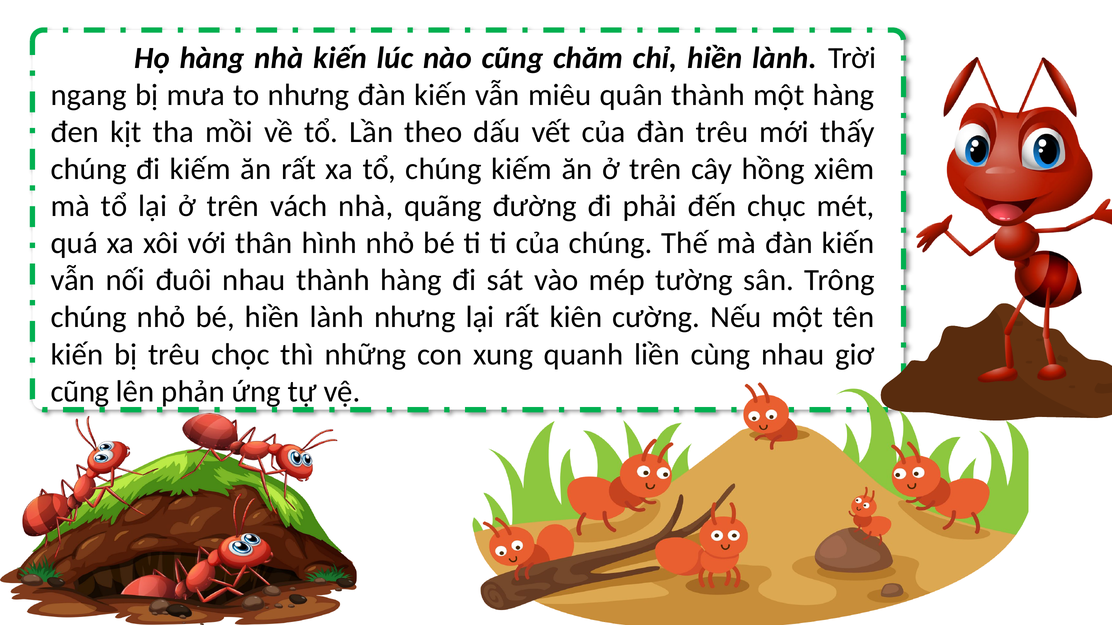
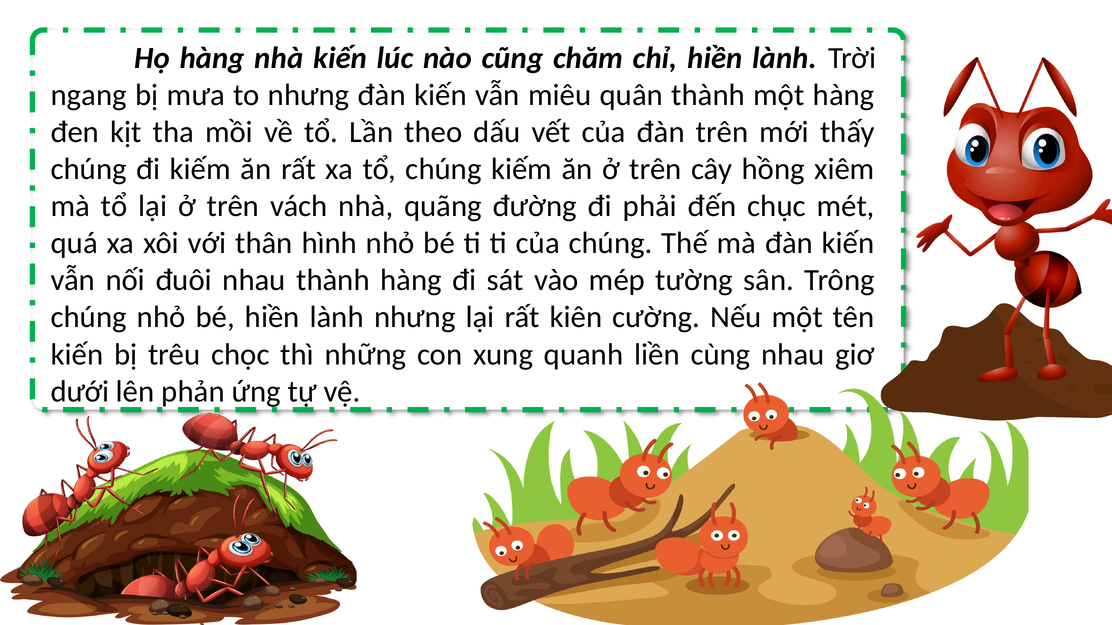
đàn trêu: trêu -> trên (722, 132)
cũng: cũng -> dưới (80, 392)
